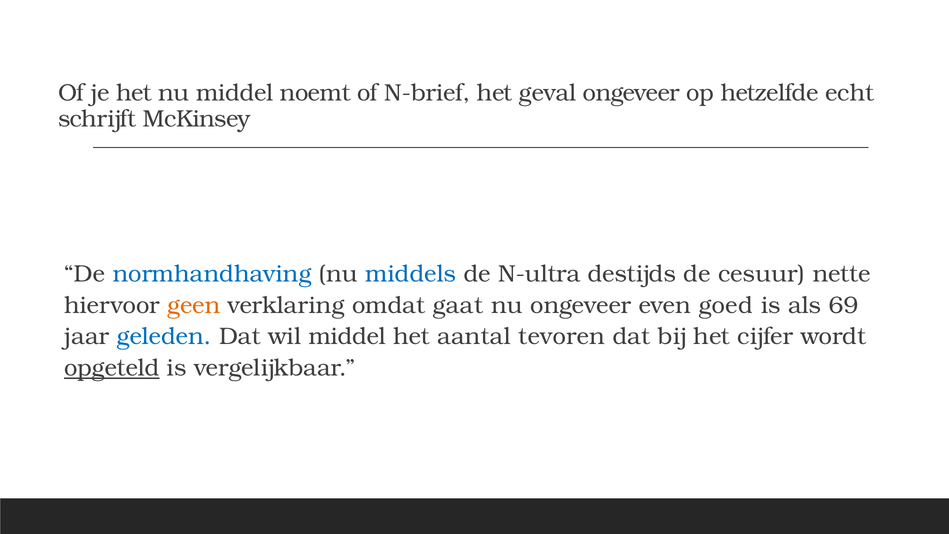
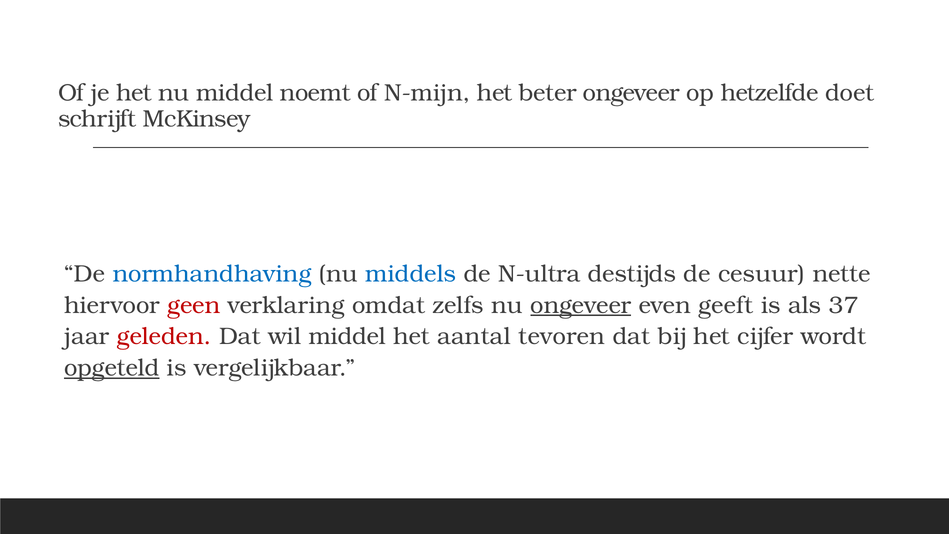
N-brief: N-brief -> N-mijn (427, 93)
geval: geval -> beter (548, 93)
echt: echt -> doet (850, 93)
geen colour: orange -> red (194, 305)
gaat: gaat -> zelfs (458, 305)
ongeveer underline: none -> present (581, 305)
goed: goed -> geeft (726, 305)
69: 69 -> 37 (844, 305)
geleden colour: blue -> red (164, 336)
